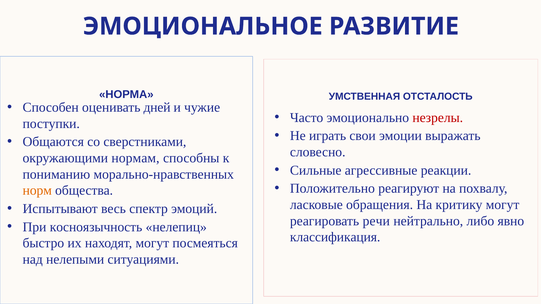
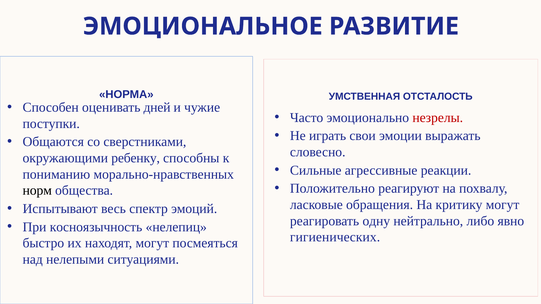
нормам: нормам -> ребенку (136, 158)
норм colour: orange -> black (37, 191)
речи: речи -> одну (376, 221)
классификация: классификация -> гигиенических (335, 237)
